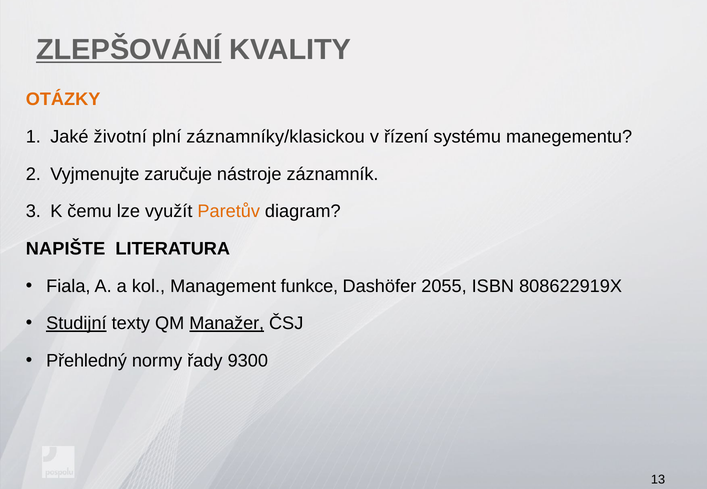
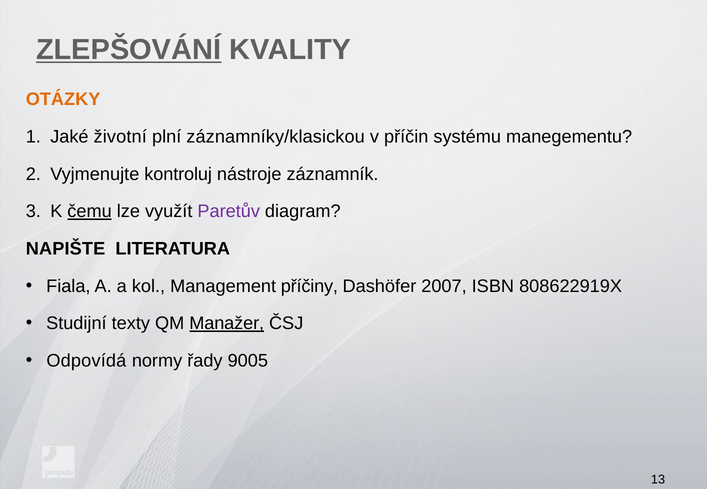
řízení: řízení -> příčin (406, 137)
zaručuje: zaručuje -> kontroluj (178, 174)
čemu underline: none -> present (90, 212)
Paretův colour: orange -> purple (229, 212)
funkce: funkce -> příčiny (309, 286)
2055: 2055 -> 2007 (444, 286)
Studijní underline: present -> none (76, 324)
Přehledný: Přehledný -> Odpovídá (86, 361)
9300: 9300 -> 9005 (248, 361)
